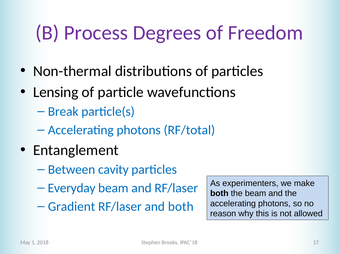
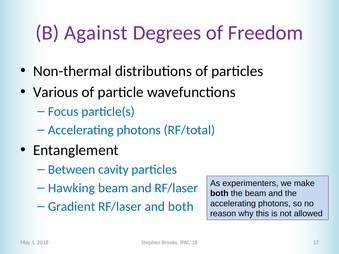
Process: Process -> Against (96, 33)
Lensing: Lensing -> Various (56, 92)
Break: Break -> Focus (63, 112)
Everyday: Everyday -> Hawking (71, 188)
